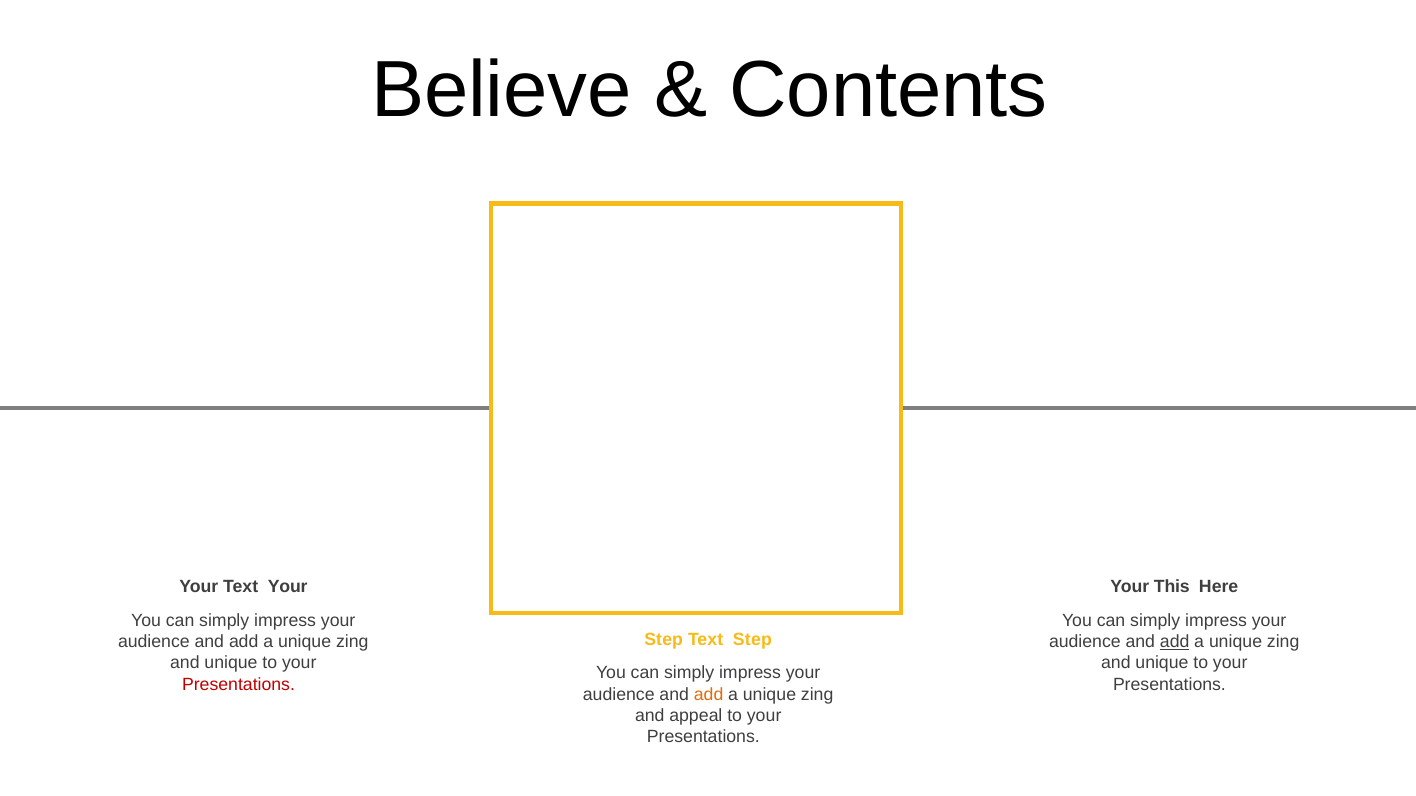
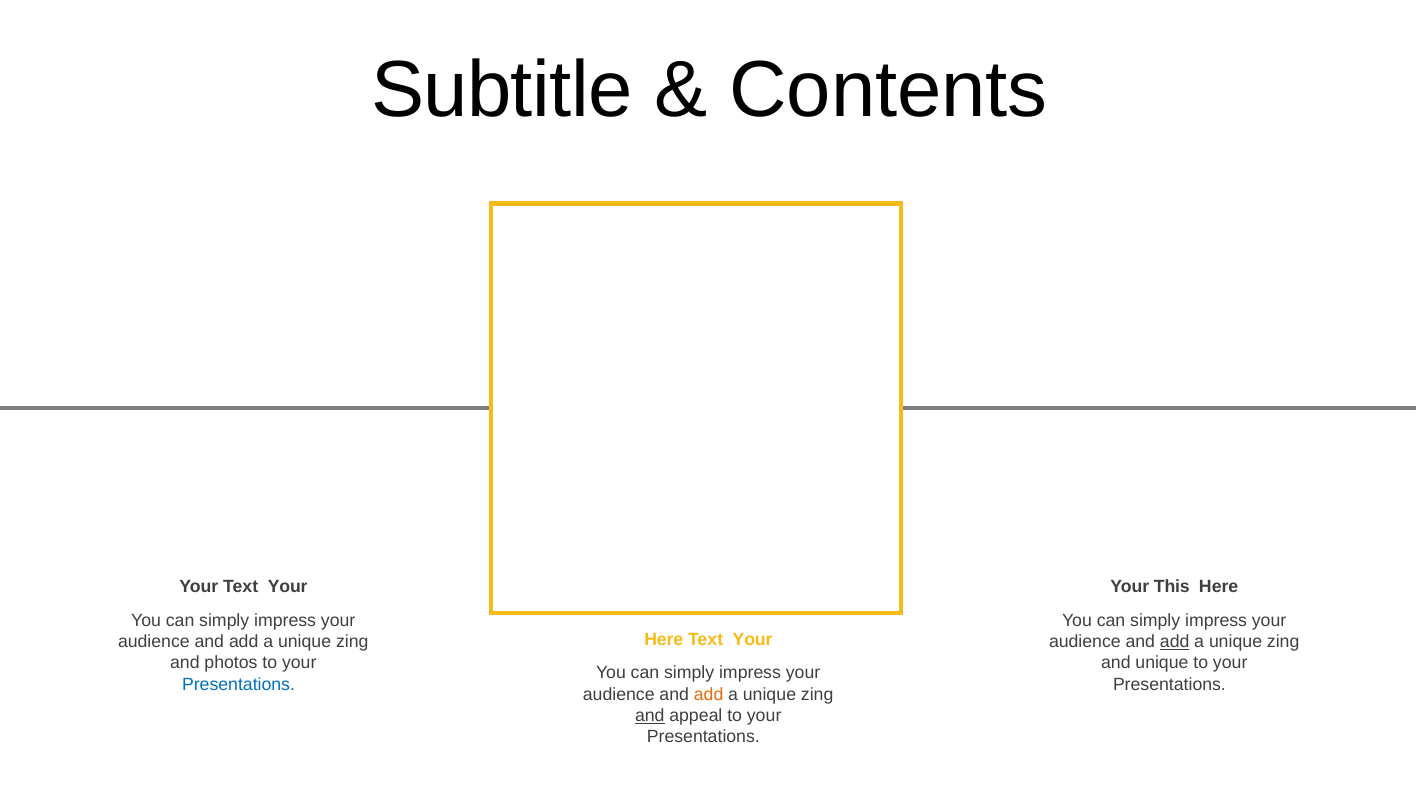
Believe: Believe -> Subtitle (502, 91)
Step: Step -> Here (664, 640)
Step: Step -> Your (753, 640)
unique: unique -> photos (231, 664)
Presentations colour: red -> blue (239, 685)
and underline: none -> present (650, 716)
